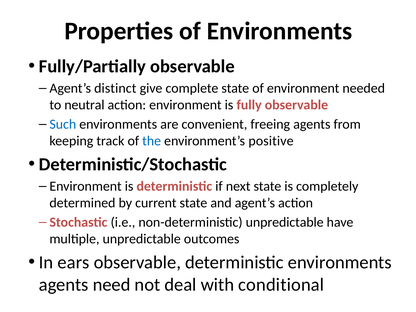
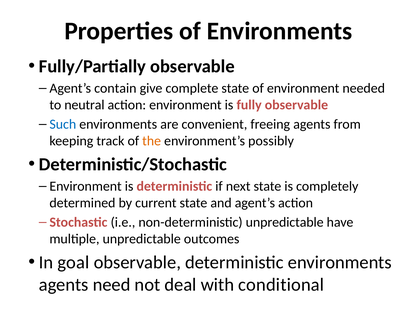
distinct: distinct -> contain (115, 88)
the colour: blue -> orange (152, 141)
positive: positive -> possibly (271, 141)
ears: ears -> goal (73, 262)
